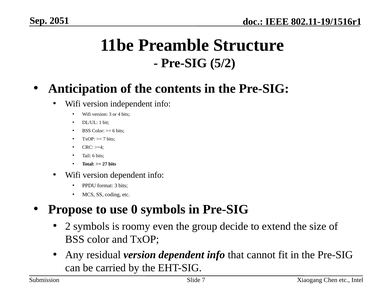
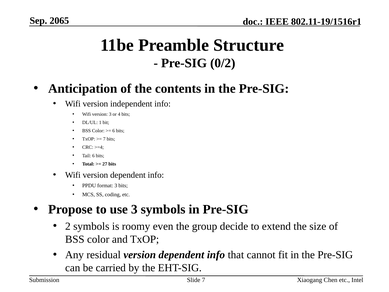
2051: 2051 -> 2065 (59, 21)
5/2: 5/2 -> 0/2 (223, 63)
use 0: 0 -> 3 (134, 209)
